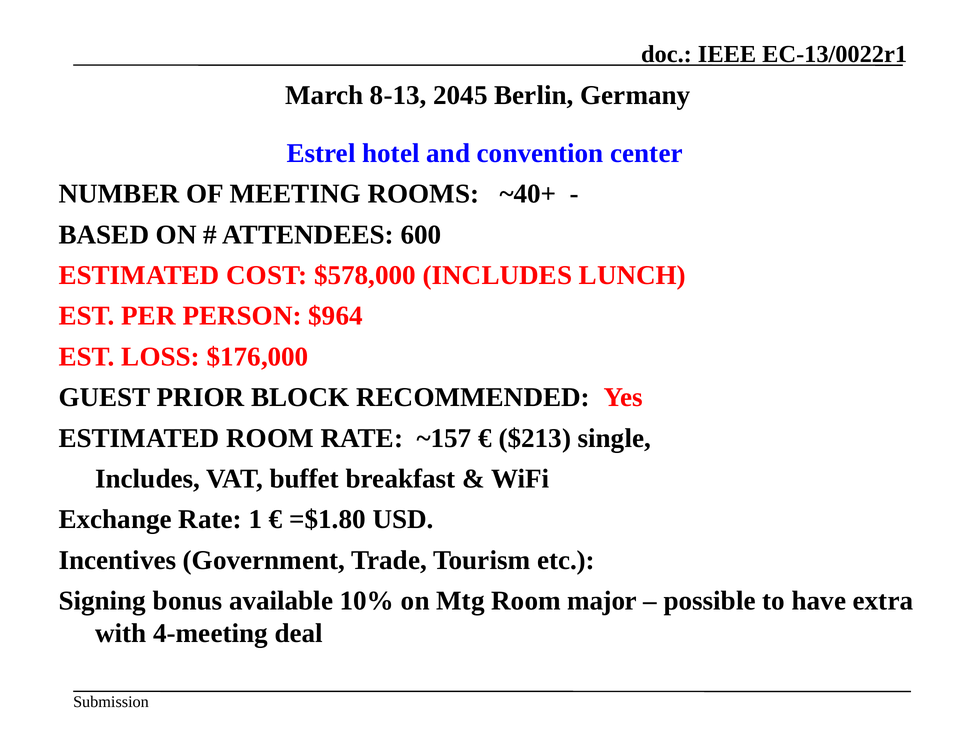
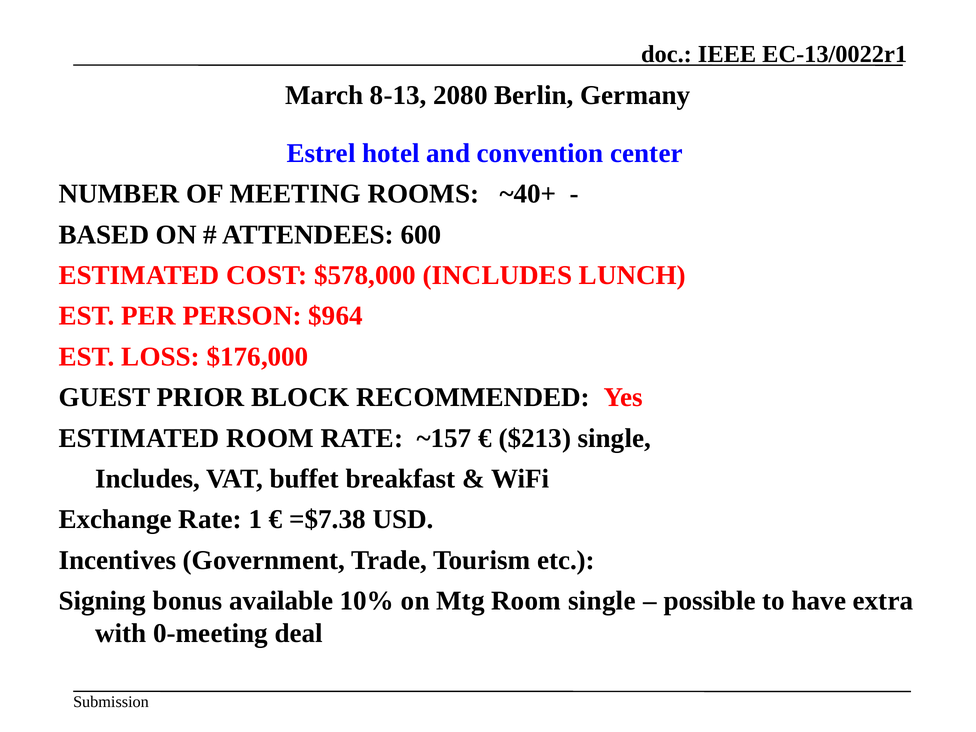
2045: 2045 -> 2080 (460, 95)
=$1.80: =$1.80 -> =$7.38 (327, 519)
Room major: major -> single (602, 601)
4-meeting: 4-meeting -> 0-meeting (211, 633)
